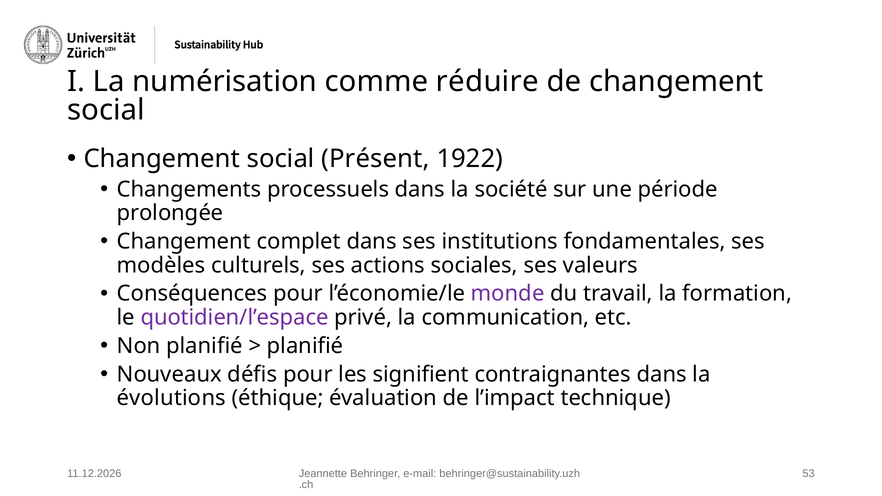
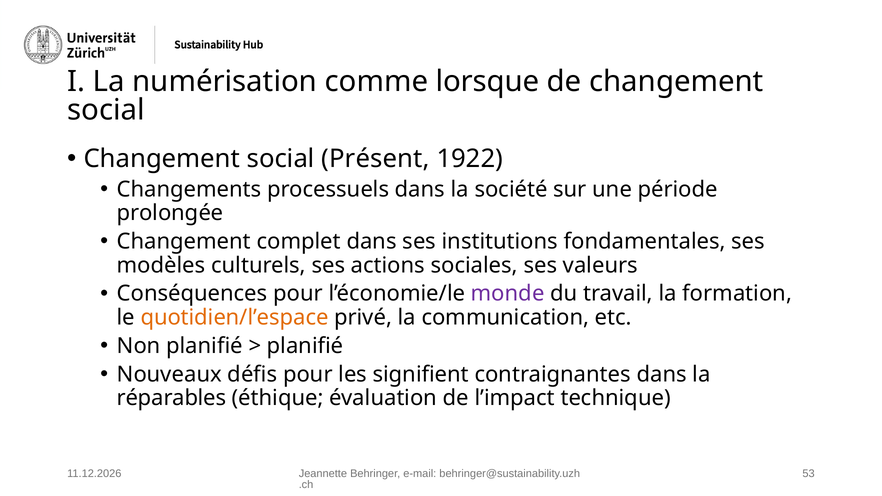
réduire: réduire -> lorsque (488, 82)
quotidien/l’espace colour: purple -> orange (235, 318)
évolutions: évolutions -> réparables (172, 398)
